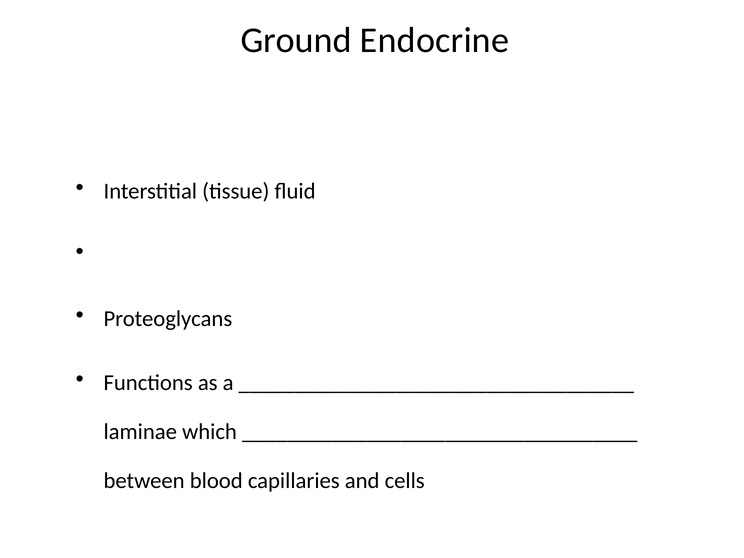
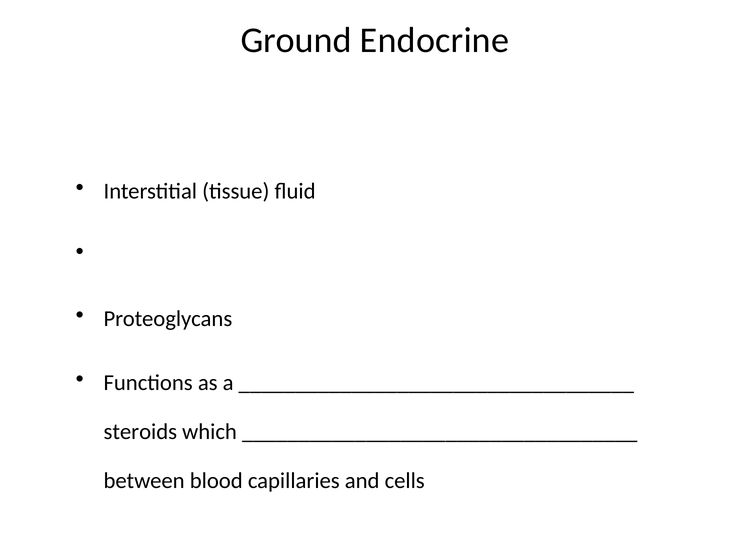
laminae: laminae -> steroids (140, 432)
